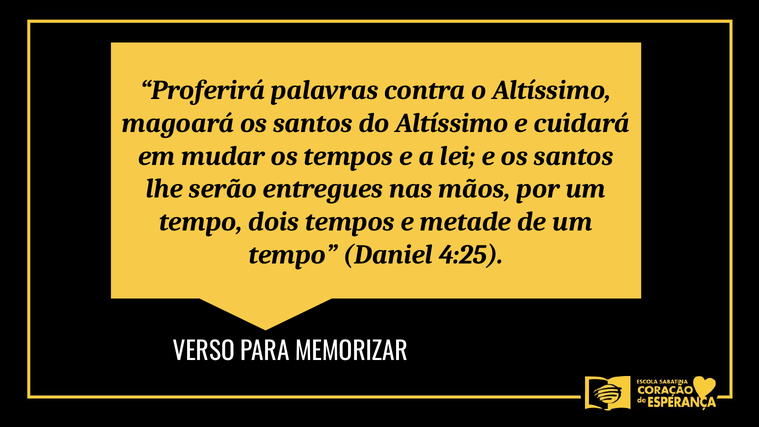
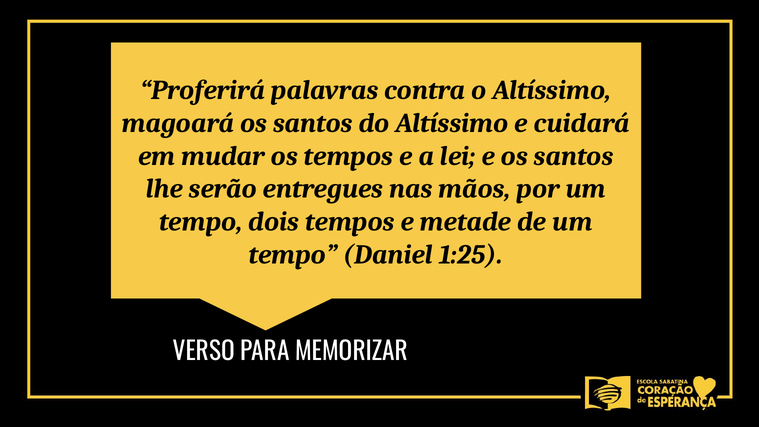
4:25: 4:25 -> 1:25 (471, 255)
